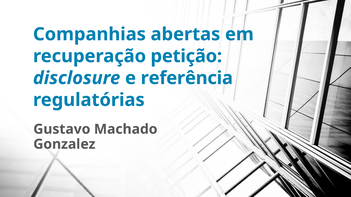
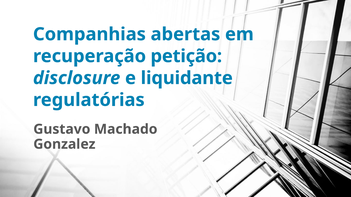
referência: referência -> liquidante (187, 78)
